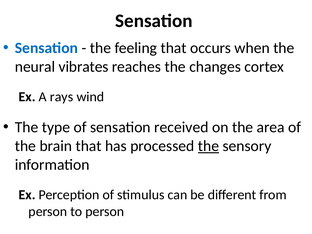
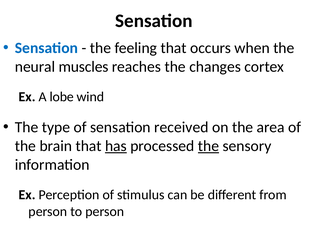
vibrates: vibrates -> muscles (84, 67)
rays: rays -> lobe (62, 97)
has underline: none -> present (116, 146)
